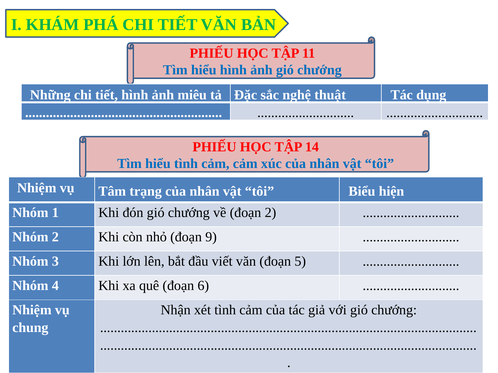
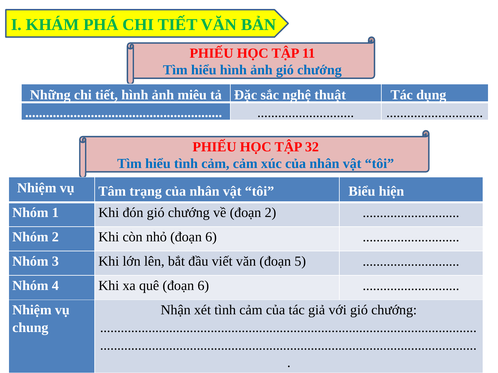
14: 14 -> 32 (312, 147)
nhỏ đoạn 9: 9 -> 6 (211, 237)
